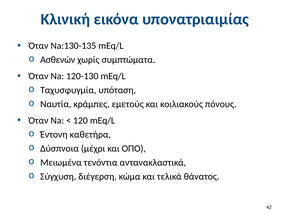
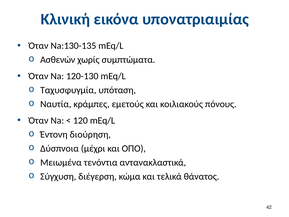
καθετήρα: καθετήρα -> διούρηση (90, 134)
